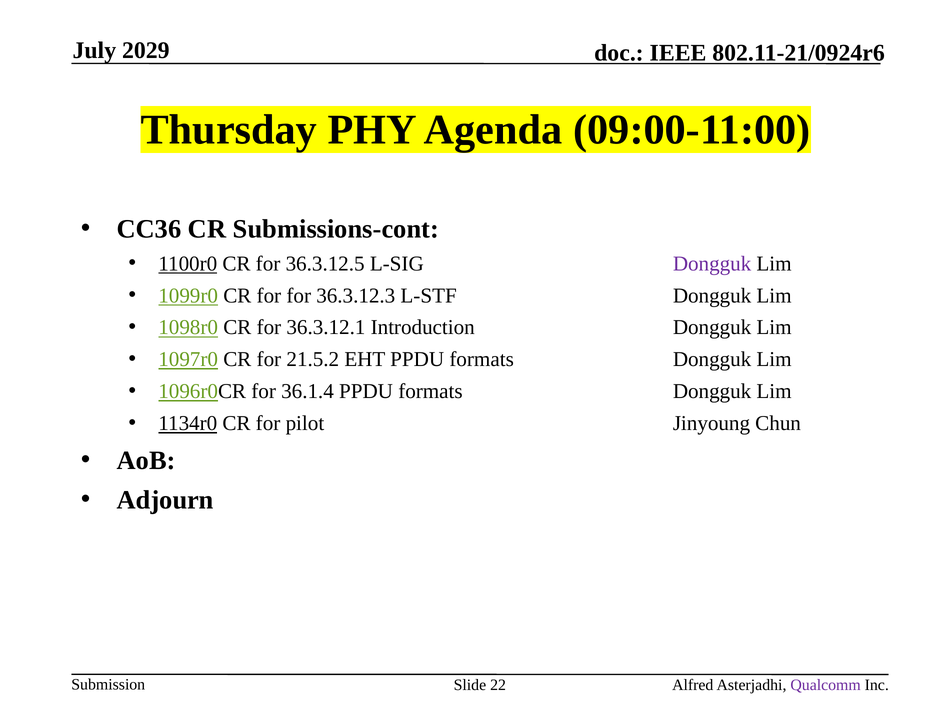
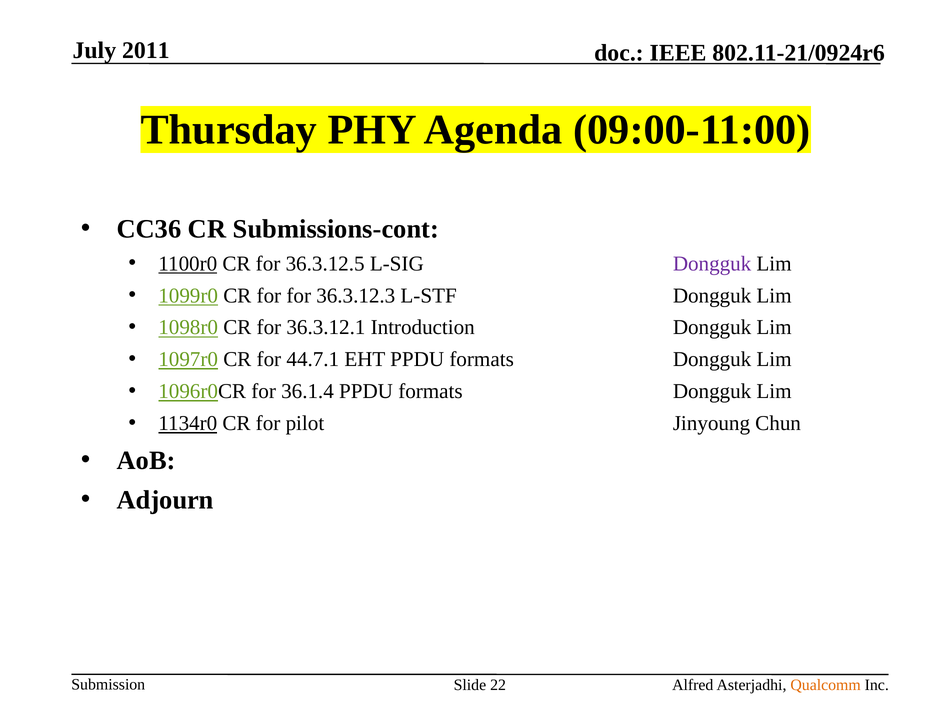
2029: 2029 -> 2011 (146, 50)
21.5.2: 21.5.2 -> 44.7.1 (313, 359)
Qualcomm colour: purple -> orange (826, 685)
